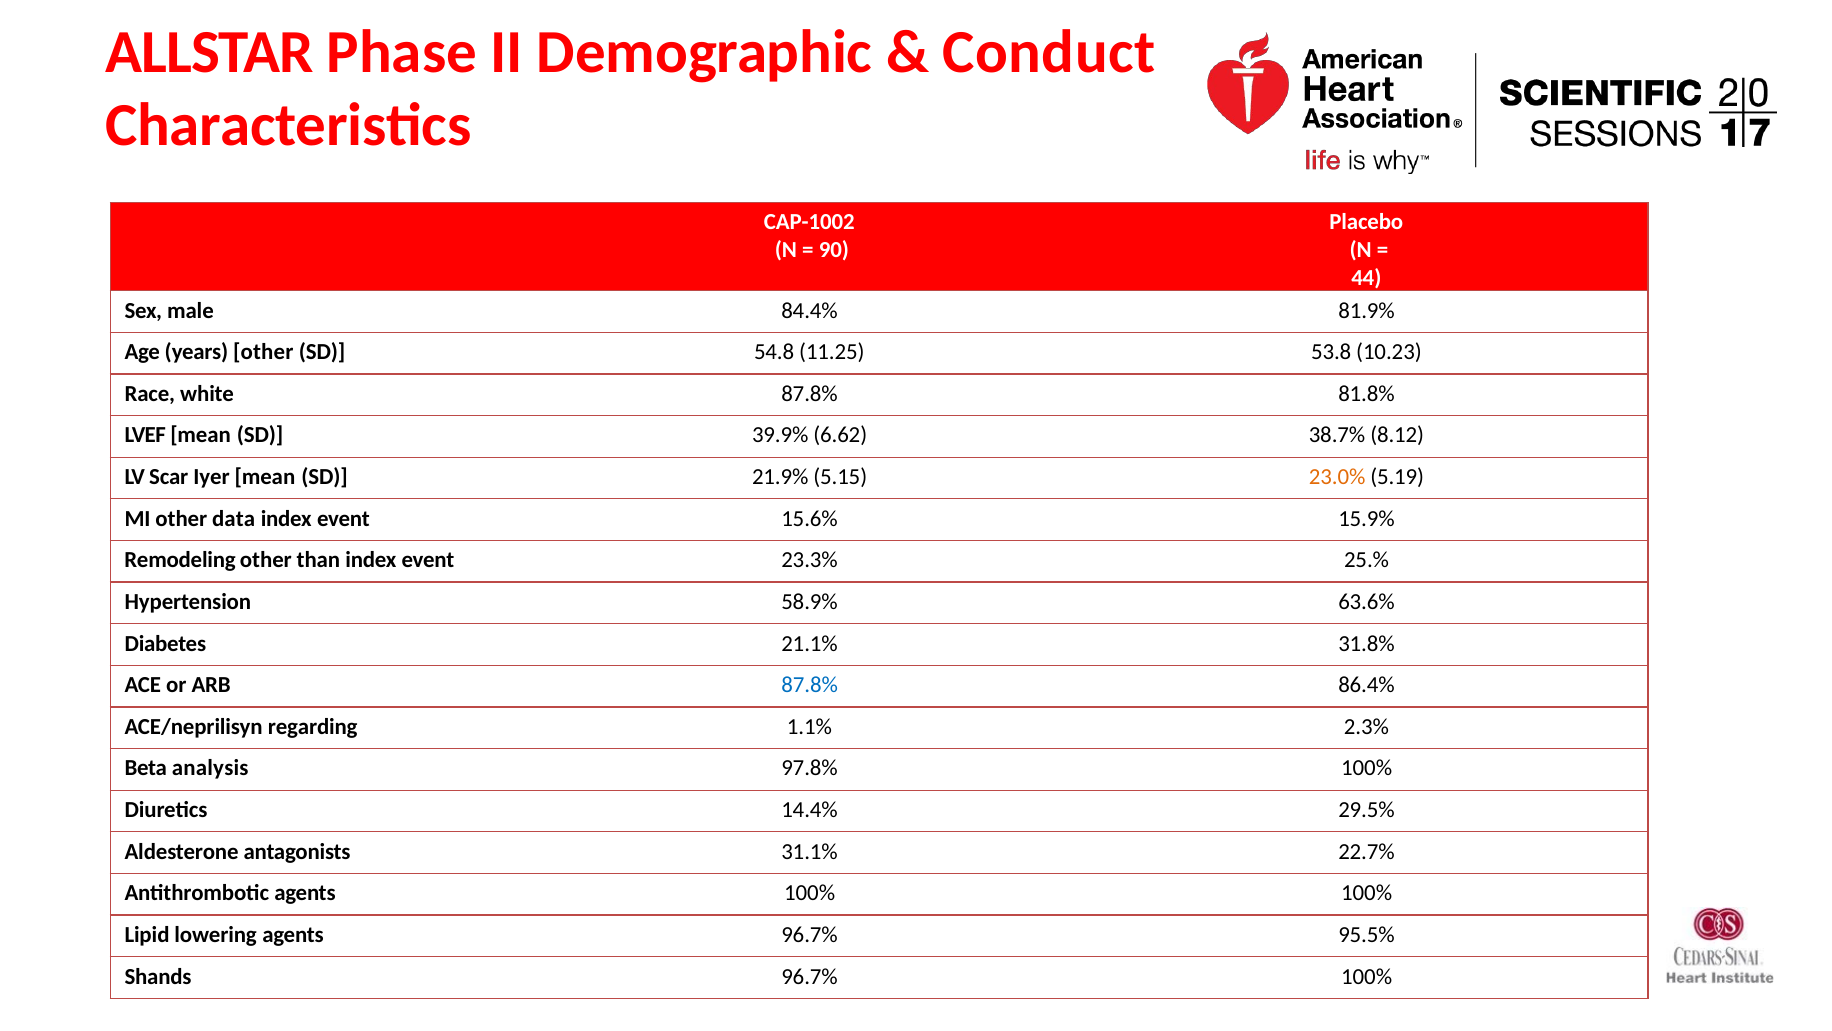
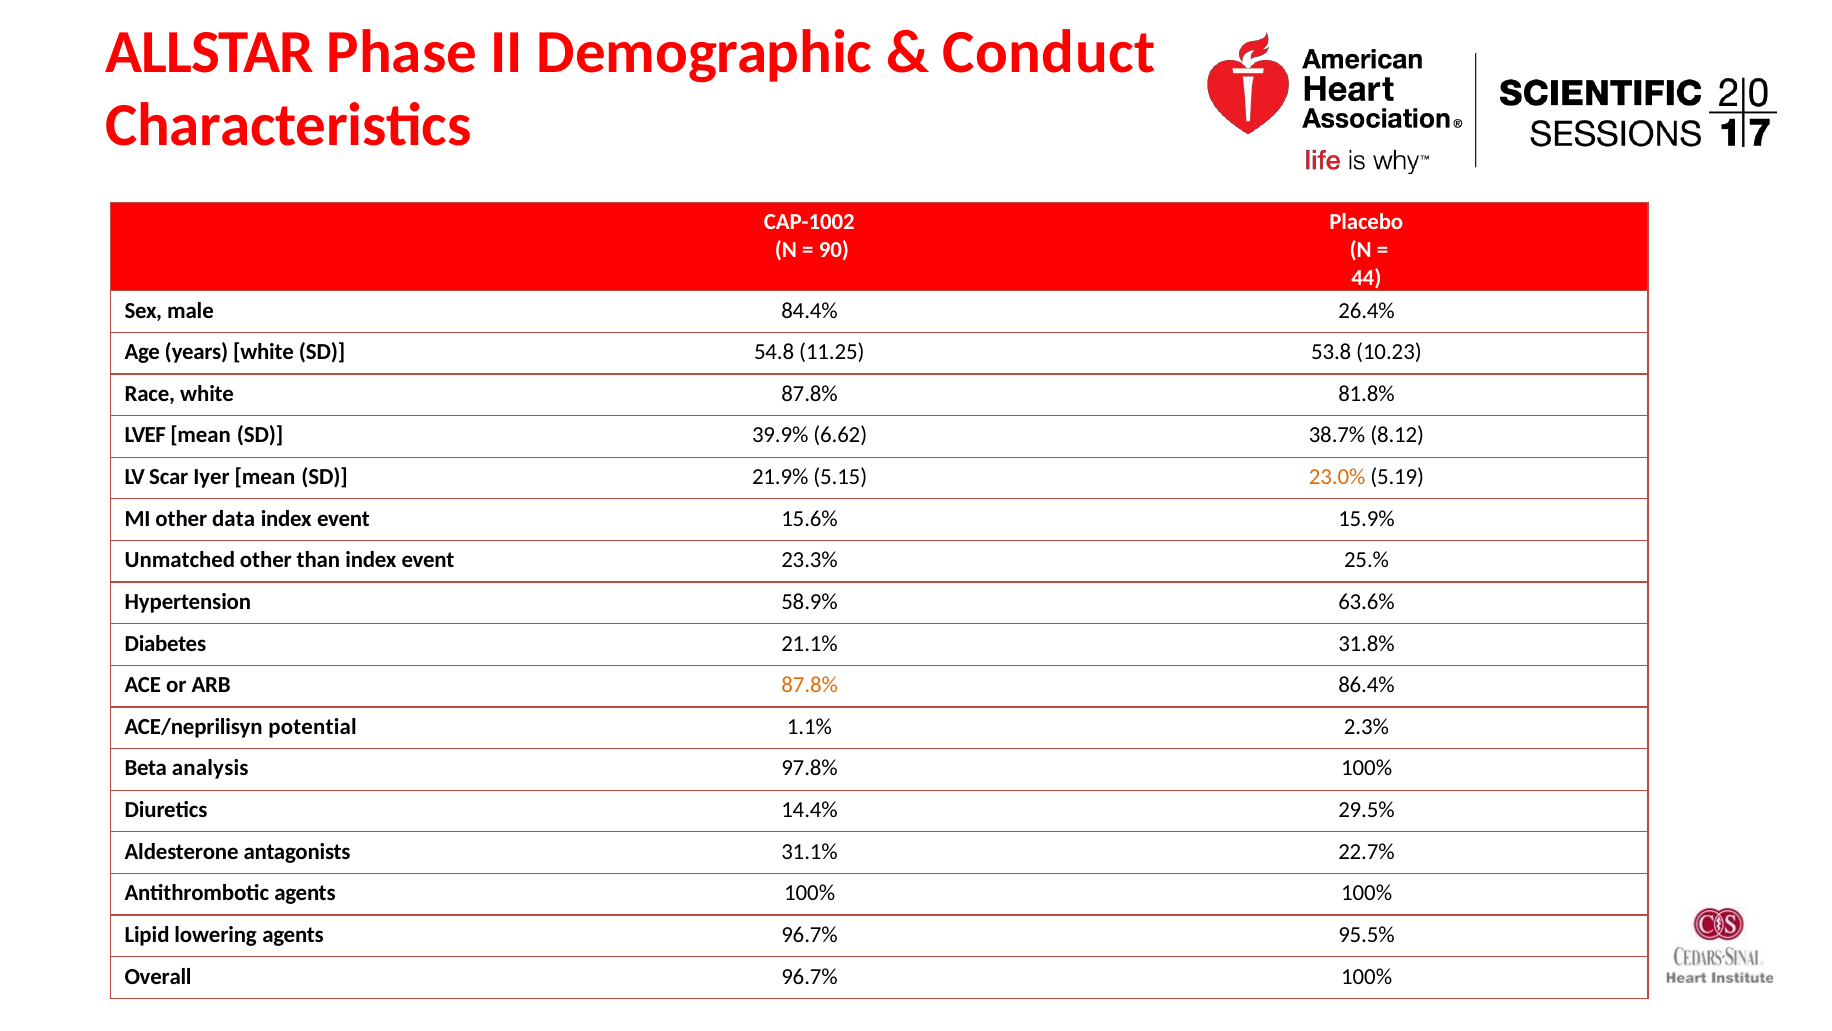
81.9%: 81.9% -> 26.4% (1367, 310)
years other: other -> white (263, 352)
Remodeling: Remodeling -> Unmatched (180, 560)
87.8% colour: blue -> orange (810, 685)
regarding: regarding -> potential (313, 726)
Shands: Shands -> Overall (158, 976)
